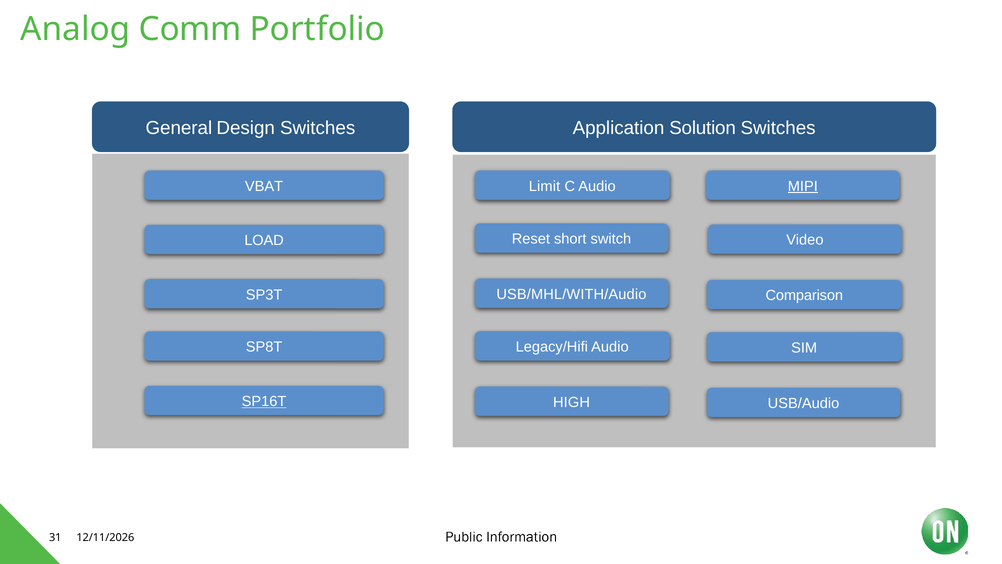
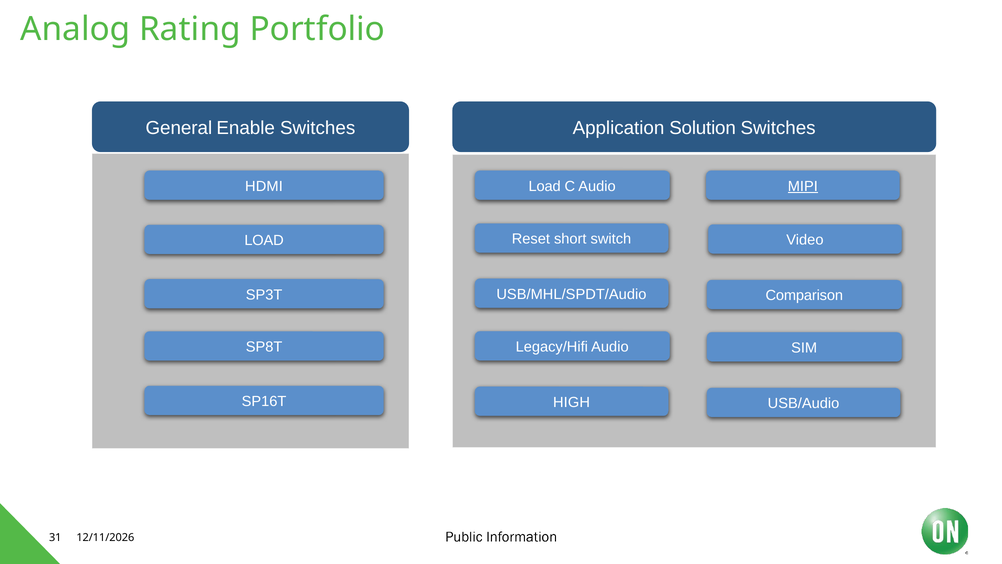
Comm: Comm -> Rating (190, 29)
Design: Design -> Enable (246, 128)
VBAT: VBAT -> HDMI (264, 186)
Limit: Limit -> Load (545, 186)
USB/MHL/WITH/Audio: USB/MHL/WITH/Audio -> USB/MHL/SPDT/Audio (571, 294)
SP16T underline: present -> none (264, 401)
